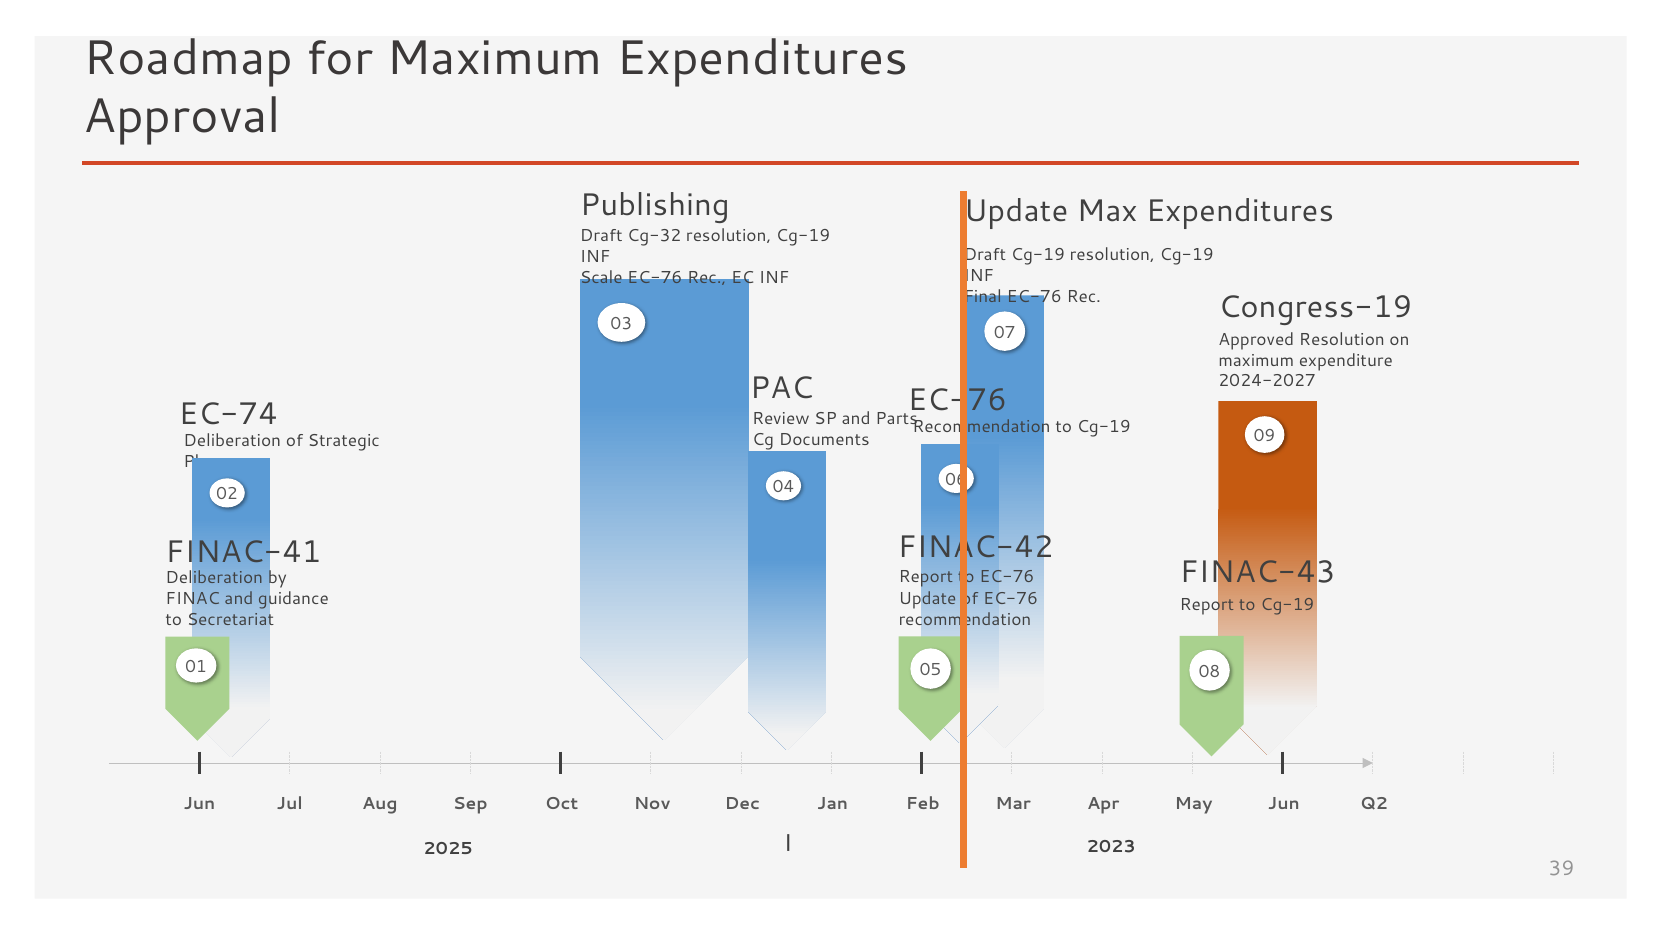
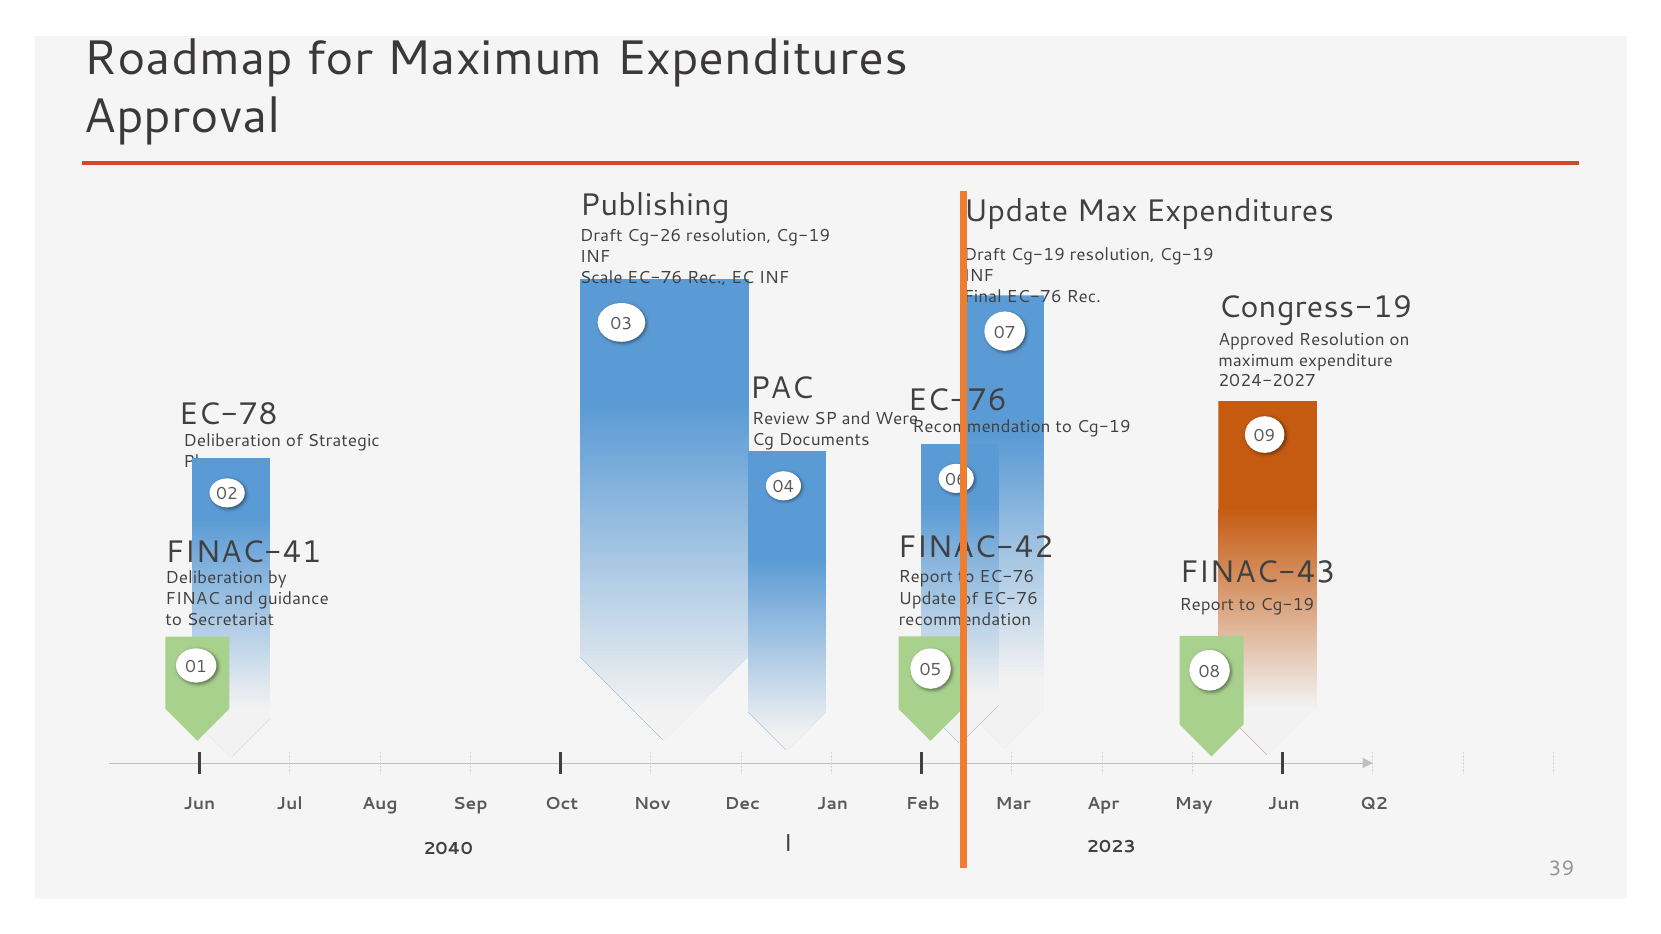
Cg-32: Cg-32 -> Cg-26 (654, 236)
EC-74: EC-74 -> EC-78 (228, 414)
Parts: Parts -> Were (897, 419)
2025: 2025 -> 2040 (448, 849)
